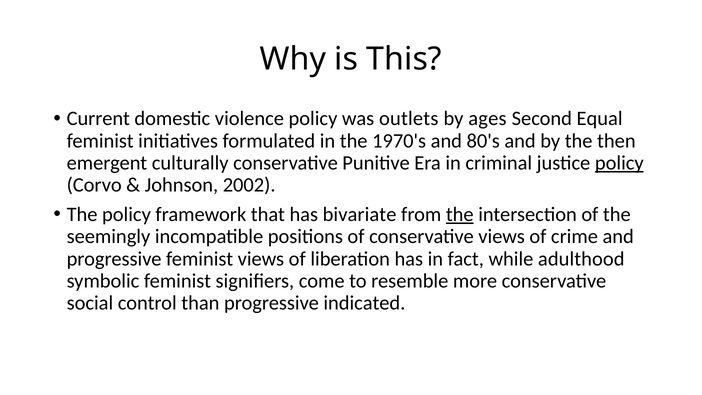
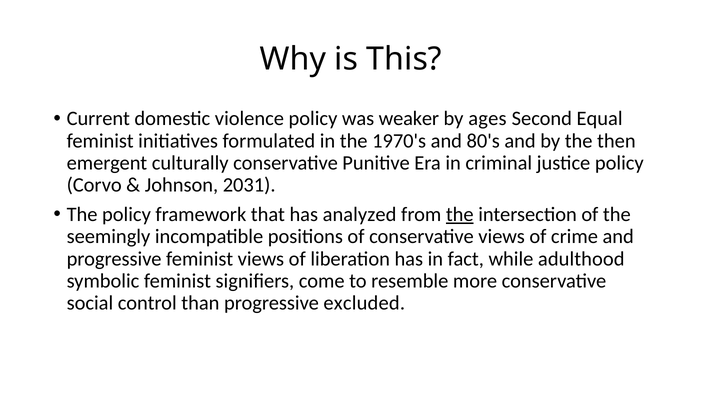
outlets: outlets -> weaker (409, 119)
policy underline: present -> none (619, 163)
2002: 2002 -> 2031 (249, 185)
bivariate: bivariate -> analyzed (360, 214)
indicated: indicated -> excluded (364, 303)
